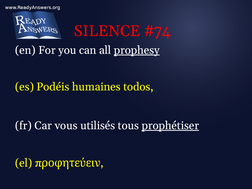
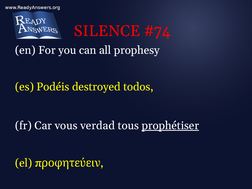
prophesy underline: present -> none (137, 50)
humaines: humaines -> destroyed (96, 87)
utilisés: utilisés -> verdad (98, 126)
